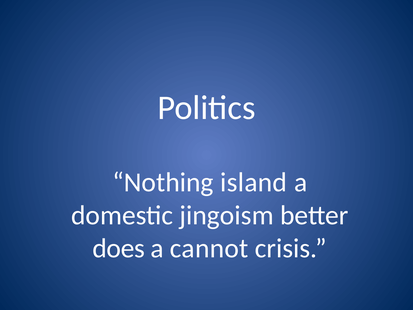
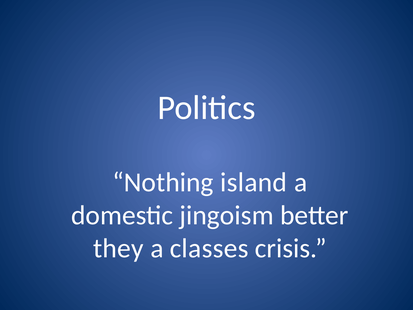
does: does -> they (118, 248)
cannot: cannot -> classes (209, 248)
